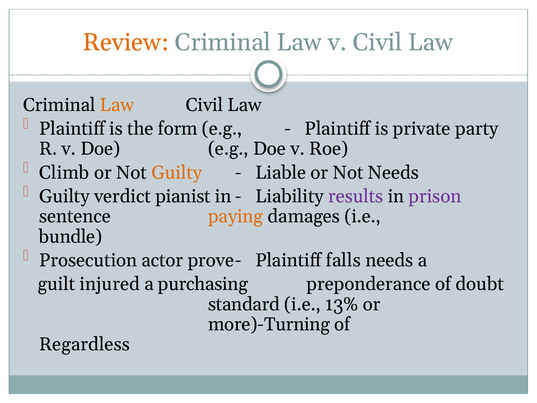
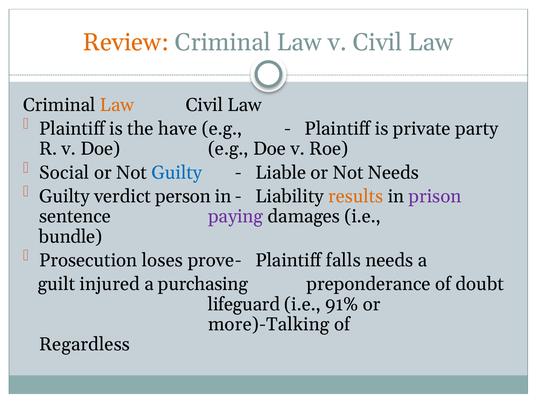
form: form -> have (178, 129)
Climb: Climb -> Social (64, 172)
Guilty colour: orange -> blue (177, 172)
pianist: pianist -> person (183, 196)
results colour: purple -> orange (356, 196)
paying colour: orange -> purple (236, 216)
actor: actor -> loses (162, 260)
standard: standard -> lifeguard (244, 304)
13%: 13% -> 91% (342, 304)
more)-Turning: more)-Turning -> more)-Talking (269, 324)
